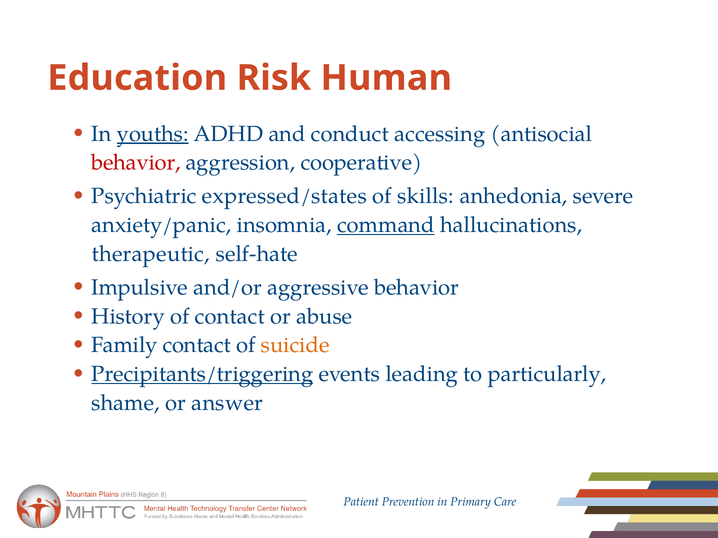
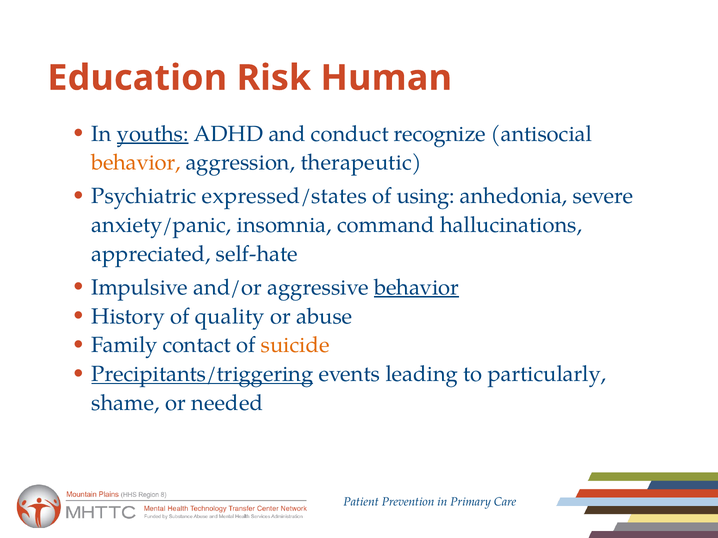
accessing: accessing -> recognize (440, 134)
behavior colour: red -> orange (136, 163)
cooperative: cooperative -> therapeutic (361, 163)
skills: skills -> using (426, 196)
command underline: present -> none (386, 225)
therapeutic: therapeutic -> appreciated (151, 254)
behavior underline: none -> present (417, 288)
of contact: contact -> quality (230, 317)
answer: answer -> needed (227, 403)
